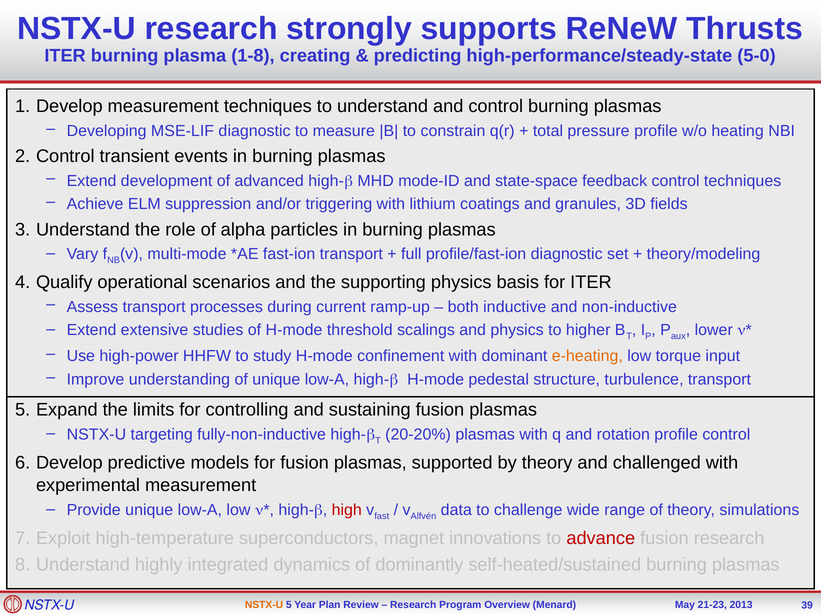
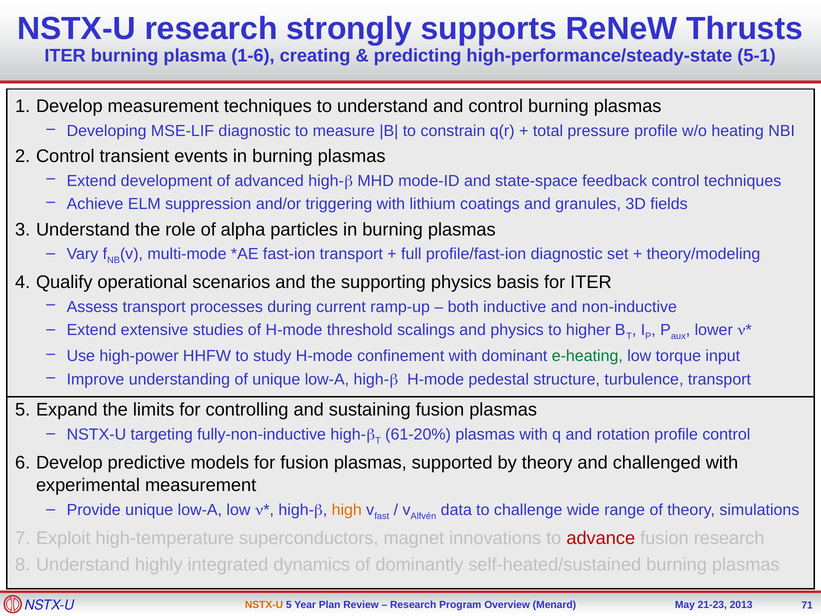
1-8: 1-8 -> 1-6 (253, 56)
5-0: 5-0 -> 5-1 (757, 56)
e-heating colour: orange -> green (587, 356)
20-20%: 20-20% -> 61-20% (418, 434)
high colour: red -> orange (347, 510)
39: 39 -> 71 (807, 605)
